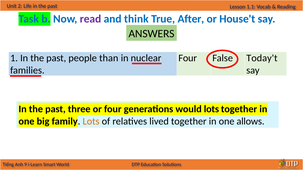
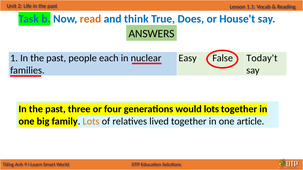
read colour: purple -> orange (90, 19)
After: After -> Does (191, 19)
than: than -> each (109, 58)
Four: Four -> Easy (188, 58)
allows: allows -> article (250, 122)
